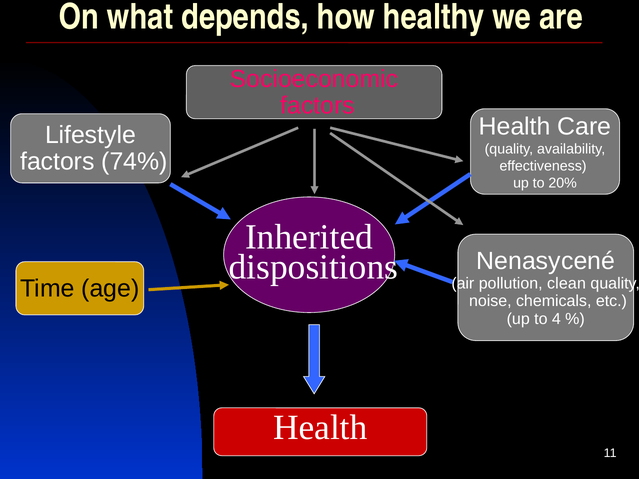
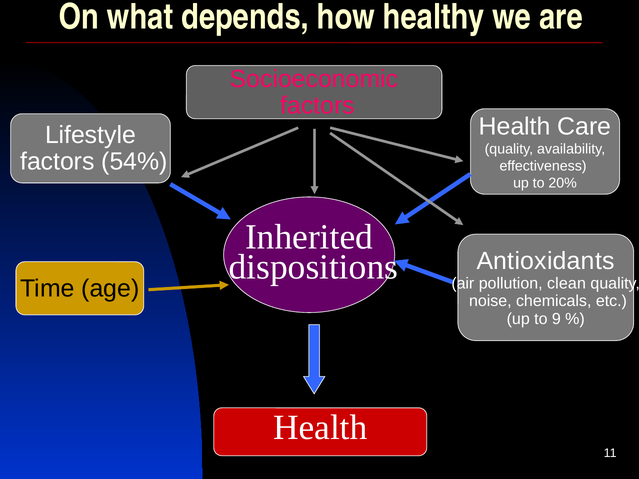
74%: 74% -> 54% (134, 162)
Nenasycené: Nenasycené -> Antioxidants (546, 261)
4: 4 -> 9 (556, 319)
